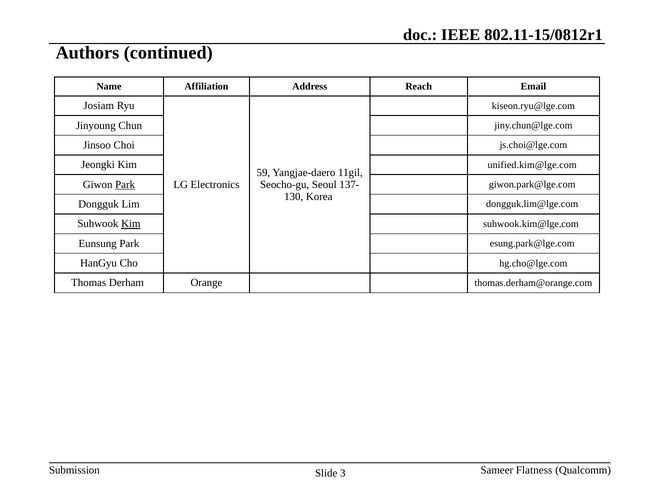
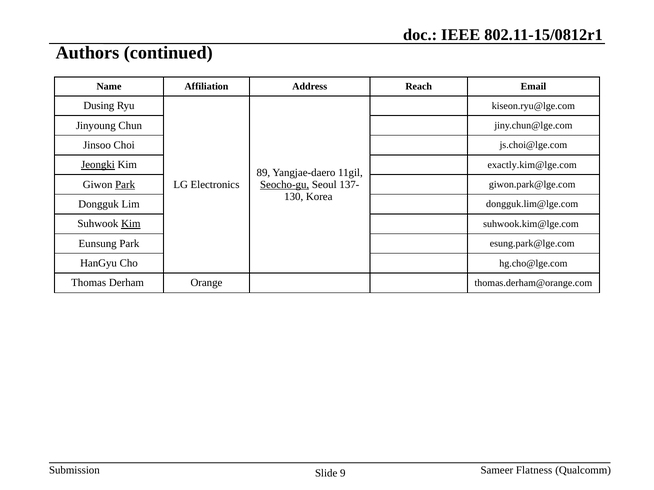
Josiam: Josiam -> Dusing (99, 106)
Jeongki underline: none -> present (98, 165)
unified.kim@lge.com: unified.kim@lge.com -> exactly.kim@lge.com (532, 165)
59: 59 -> 89 (263, 173)
Seocho-gu underline: none -> present (285, 185)
3: 3 -> 9 (343, 474)
